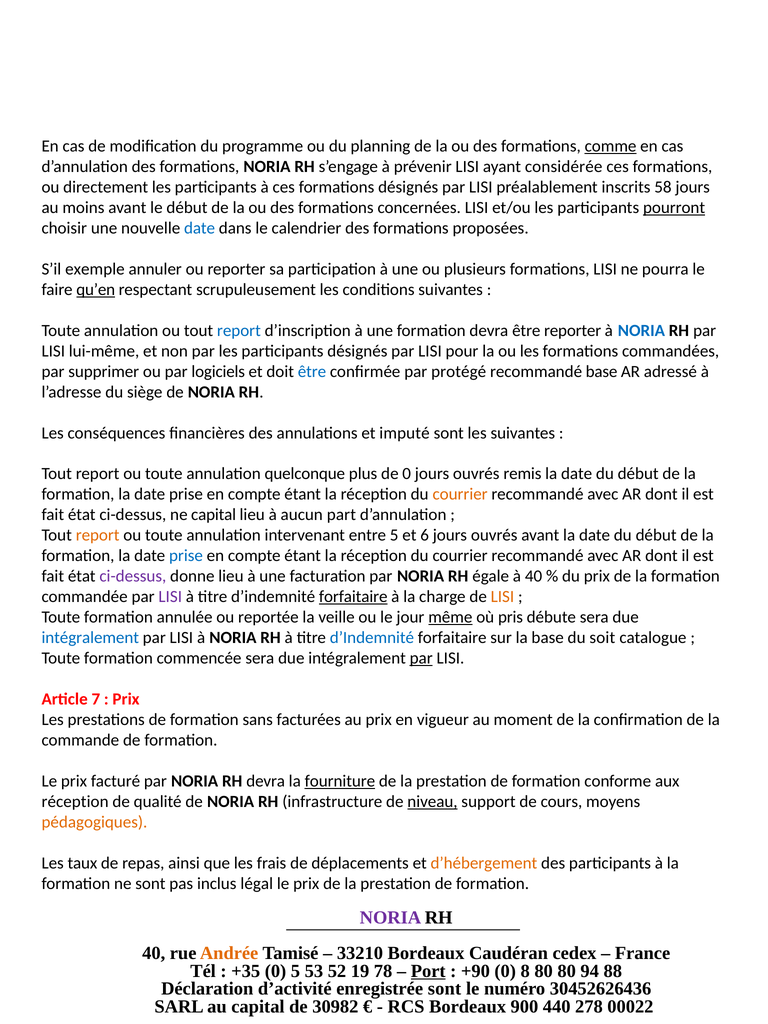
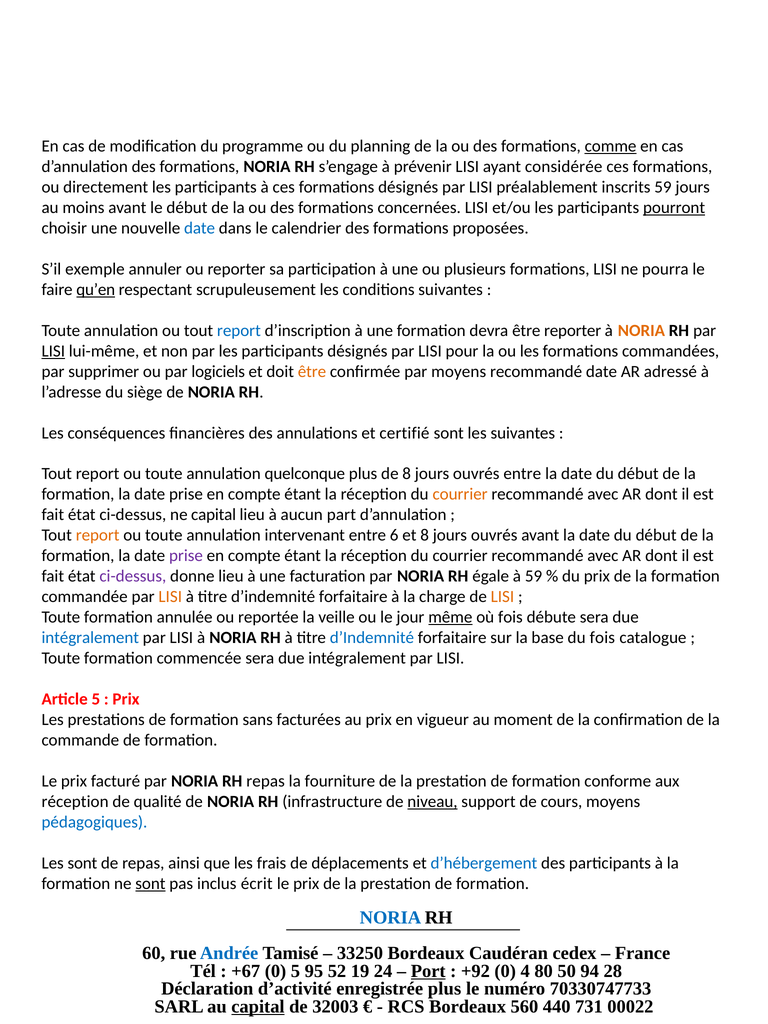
inscrits 58: 58 -> 59 (663, 187)
NORIA colour: blue -> orange (641, 330)
LISI underline: none -> present (53, 351)
être colour: blue -> orange (312, 371)
par protégé: protégé -> moyens (459, 371)
recommandé base: base -> date (602, 371)
imputé: imputé -> certifié (404, 433)
de 0: 0 -> 8 (407, 474)
ouvrés remis: remis -> entre (522, 474)
entre 5: 5 -> 6 (394, 535)
et 6: 6 -> 8 (425, 535)
prise colour: blue -> purple (186, 556)
à 40: 40 -> 59 (534, 576)
LISI colour: purple -> orange (170, 597)
forfaitaire underline: present -> none (353, 597)
où pris: pris -> fois (510, 617)
du soit: soit -> fois (602, 638)
par underline: present -> none (421, 658)
Article 7: 7 -> 5 (96, 699)
RH devra: devra -> repas (266, 781)
fourniture underline: present -> none (340, 781)
pédagogiques colour: orange -> blue (94, 822)
Les taux: taux -> sont (82, 863)
d’hébergement colour: orange -> blue (484, 863)
sont underline: none -> present (150, 883)
légal: légal -> écrit (257, 883)
NORIA colour: purple -> blue (390, 918)
40: 40 -> 60 (154, 953)
Andrée colour: orange -> blue (229, 953)
33210: 33210 -> 33250 (360, 953)
+35: +35 -> +67 (246, 971)
53: 53 -> 95 (314, 971)
78: 78 -> 24 (383, 971)
+90: +90 -> +92 (475, 971)
8: 8 -> 4 (525, 971)
80 80: 80 -> 50 (567, 971)
88: 88 -> 28 (613, 971)
enregistrée sont: sont -> plus (445, 989)
30452626436: 30452626436 -> 70330747733 (601, 989)
capital underline: none -> present (258, 1006)
30982: 30982 -> 32003 (335, 1006)
900: 900 -> 560 (524, 1006)
278: 278 -> 731 (589, 1006)
